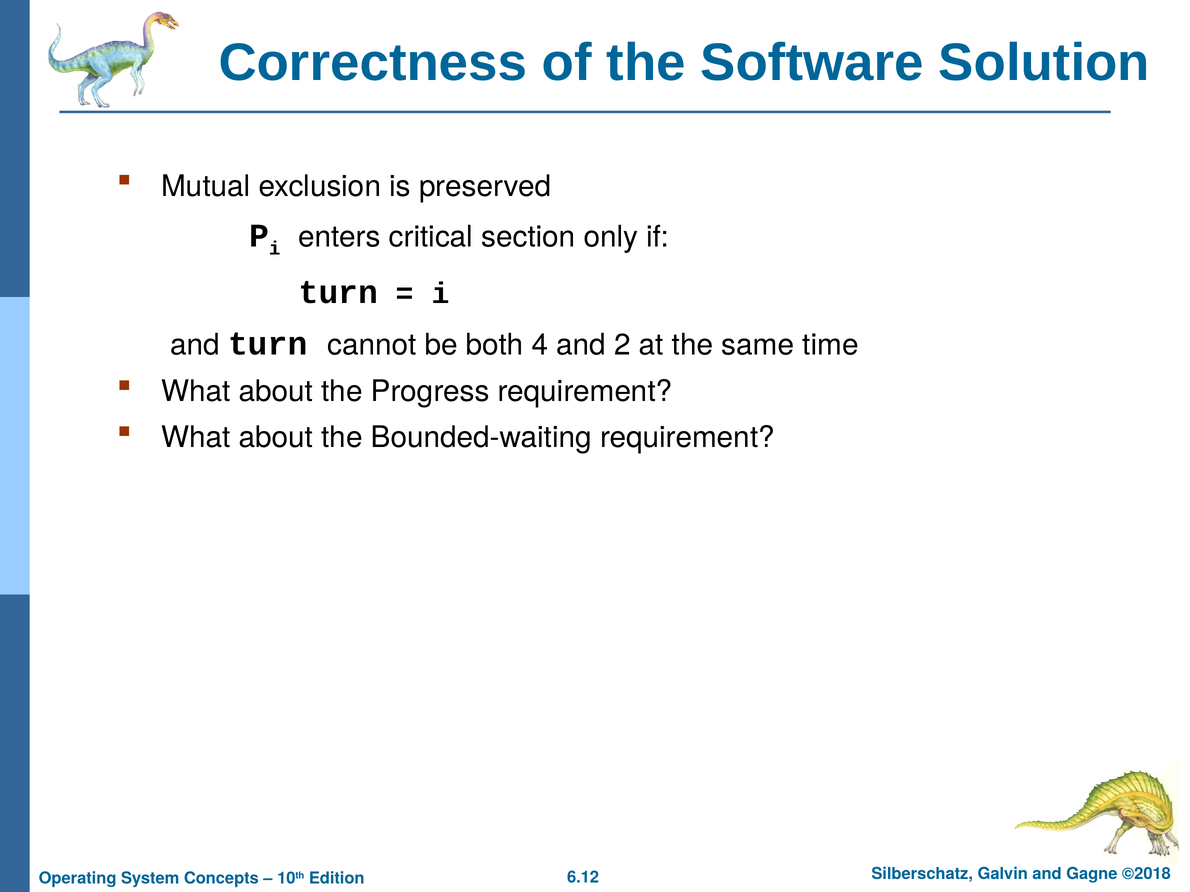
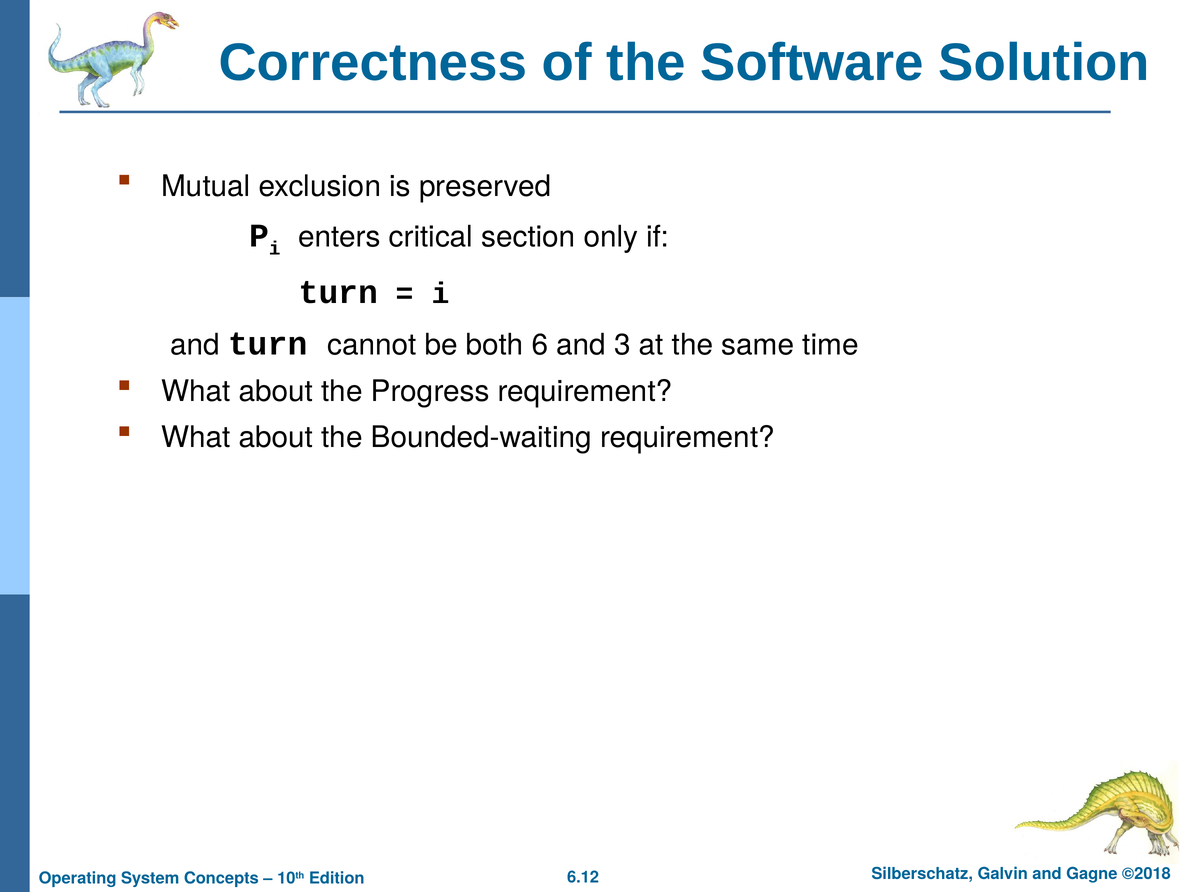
4: 4 -> 6 (540, 345)
2: 2 -> 3 (622, 345)
